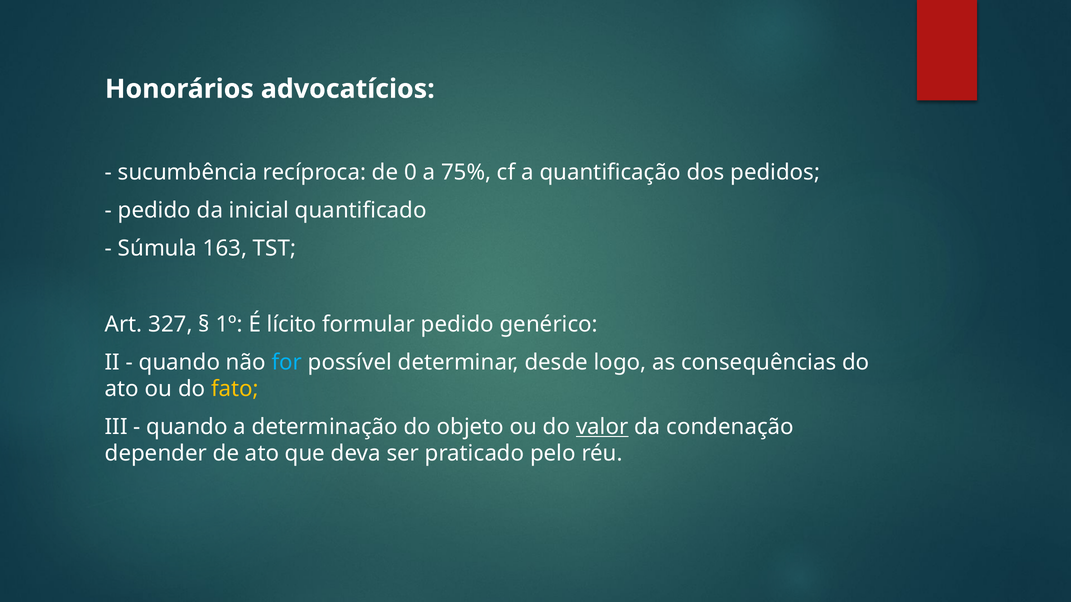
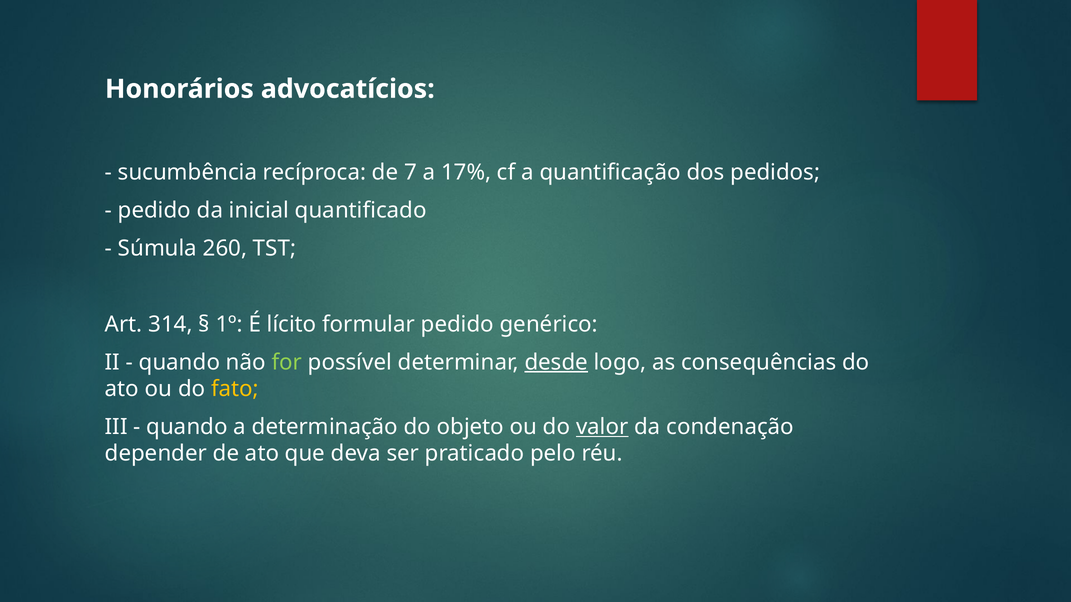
0: 0 -> 7 (410, 173)
75%: 75% -> 17% (466, 173)
163: 163 -> 260 (225, 249)
327: 327 -> 314 (170, 324)
for colour: light blue -> light green (287, 362)
desde underline: none -> present (556, 362)
